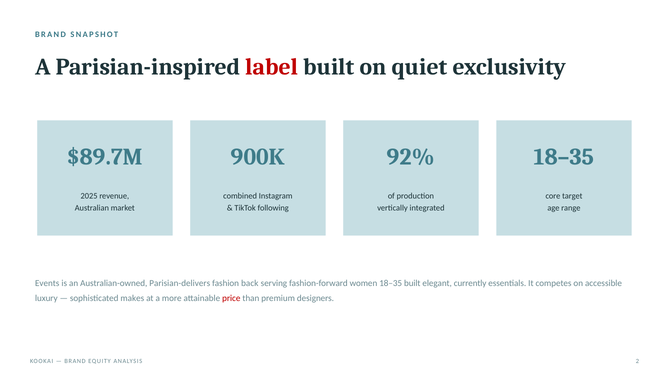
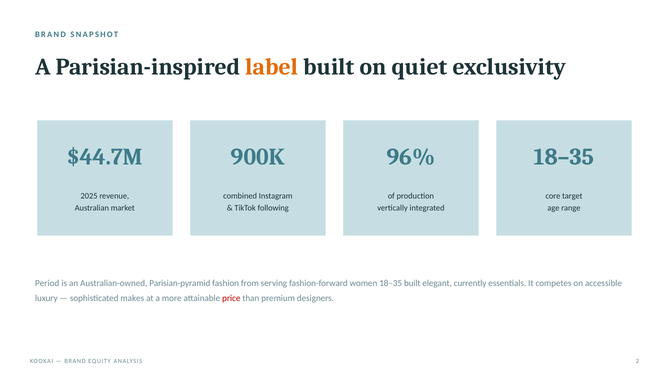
label colour: red -> orange (272, 67)
$89.7M: $89.7M -> $44.7M (105, 157)
92%: 92% -> 96% (411, 157)
Events: Events -> Period (47, 284)
Parisian-delivers: Parisian-delivers -> Parisian-pyramid (180, 284)
back: back -> from (250, 284)
